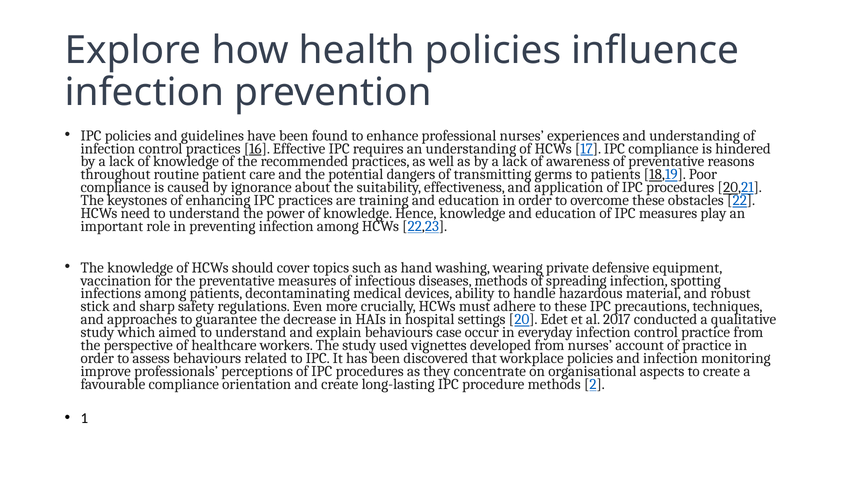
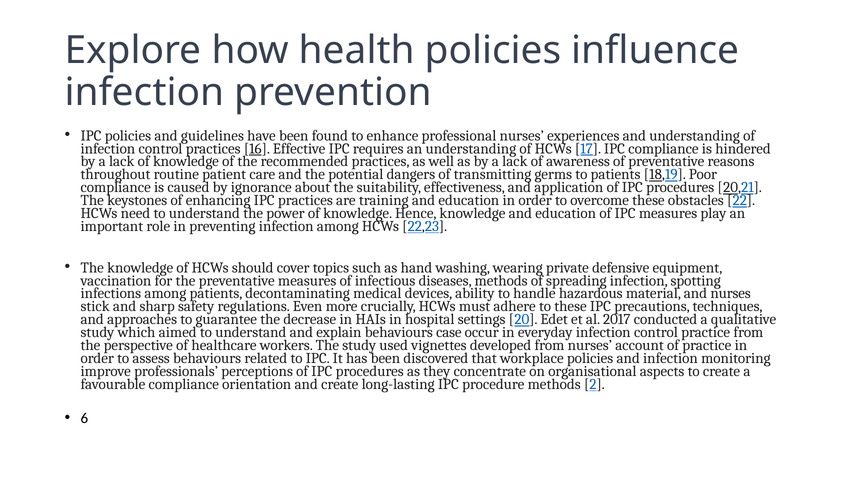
and robust: robust -> nurses (731, 294)
1: 1 -> 6 (84, 418)
